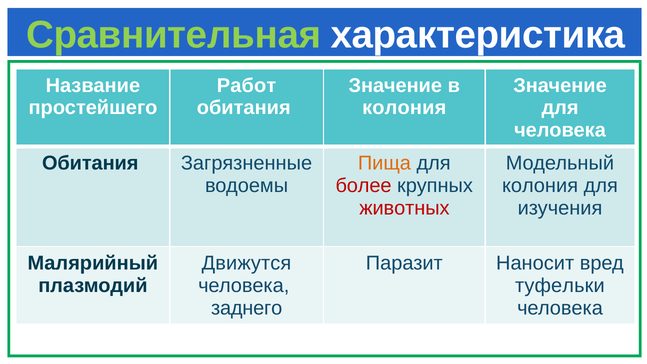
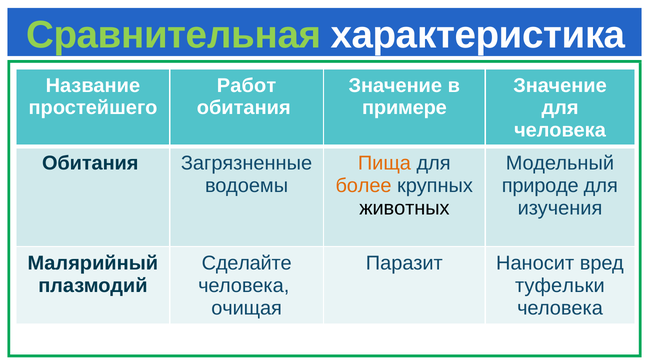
колония: колония -> примере (404, 108)
более colour: red -> orange (364, 186)
колония: колония -> природе (540, 186)
животных colour: red -> black (404, 208)
Движутся: Движутся -> Сделайте (247, 263)
заднего: заднего -> очищая (247, 308)
